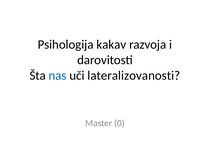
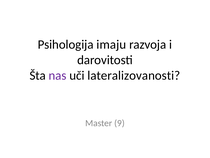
kakav: kakav -> imaju (111, 44)
nas colour: blue -> purple (58, 75)
0: 0 -> 9 (119, 123)
